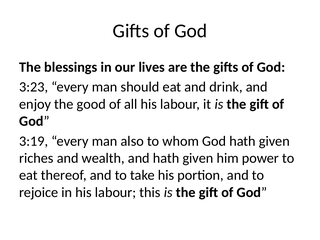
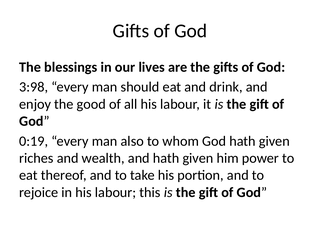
3:23: 3:23 -> 3:98 (34, 87)
3:19: 3:19 -> 0:19 (34, 141)
